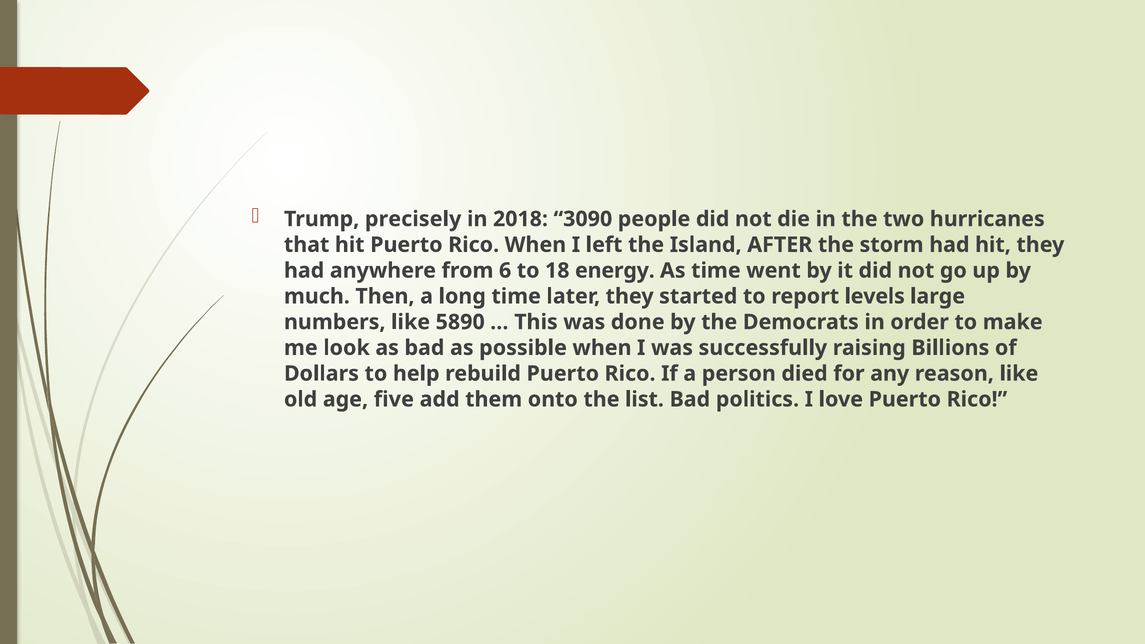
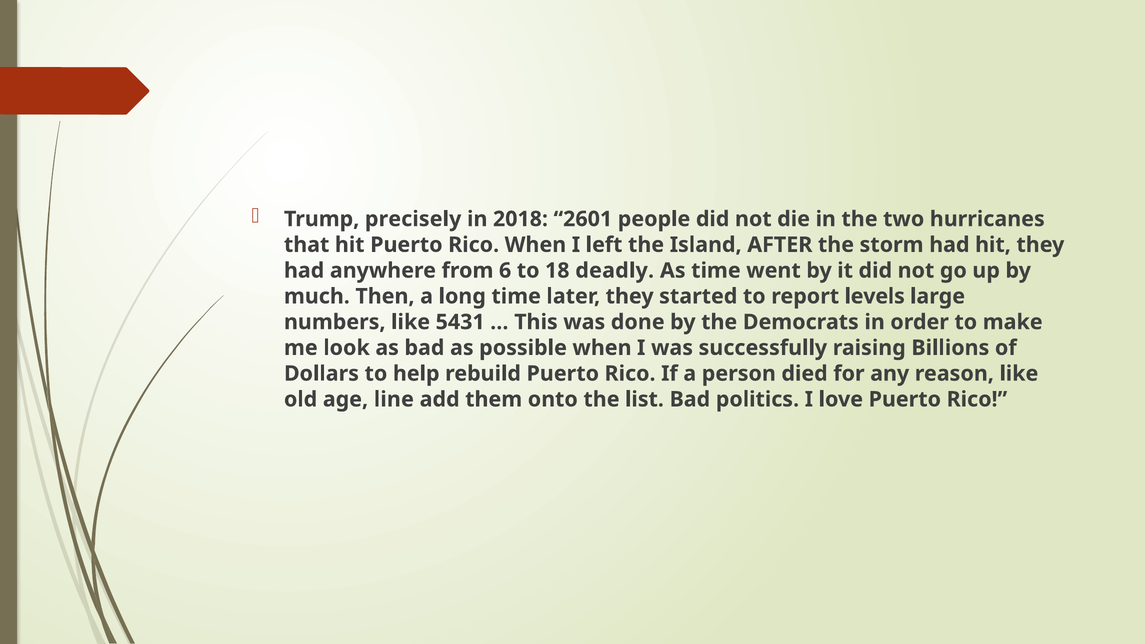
3090: 3090 -> 2601 (583, 219)
energy: energy -> deadly (615, 271)
5890: 5890 -> 5431 (460, 322)
five: five -> line (394, 399)
